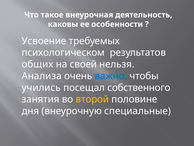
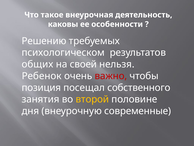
Усвоение: Усвоение -> Решению (44, 41)
Анализа: Анализа -> Ребенок (42, 76)
важно colour: blue -> red (111, 76)
учились: учились -> позиция (41, 87)
специальные: специальные -> современные (138, 111)
